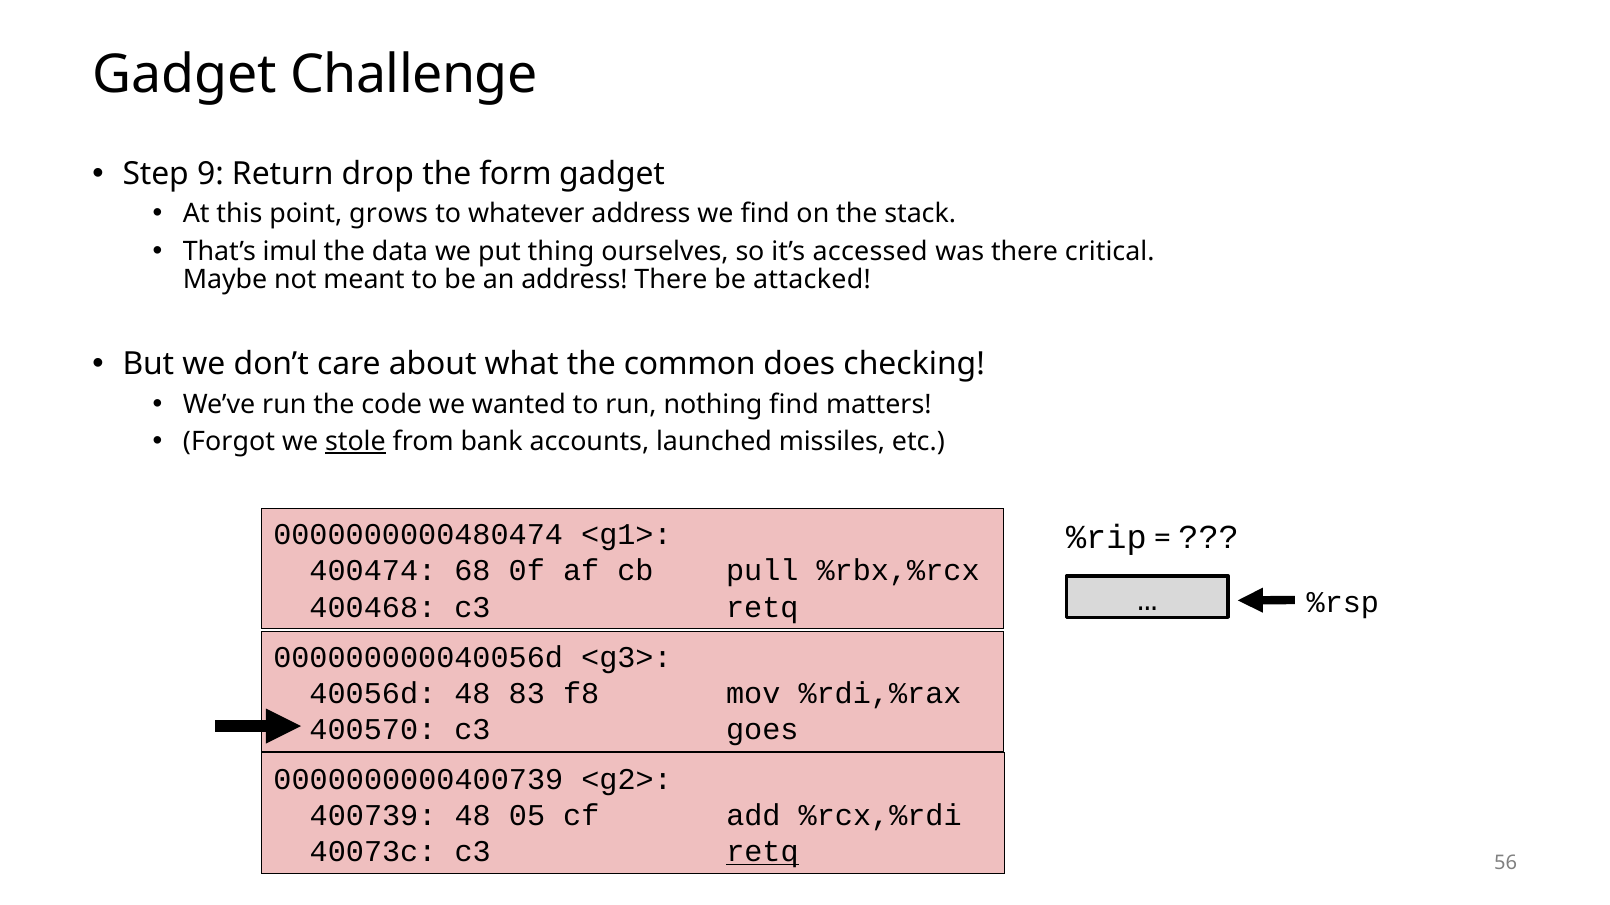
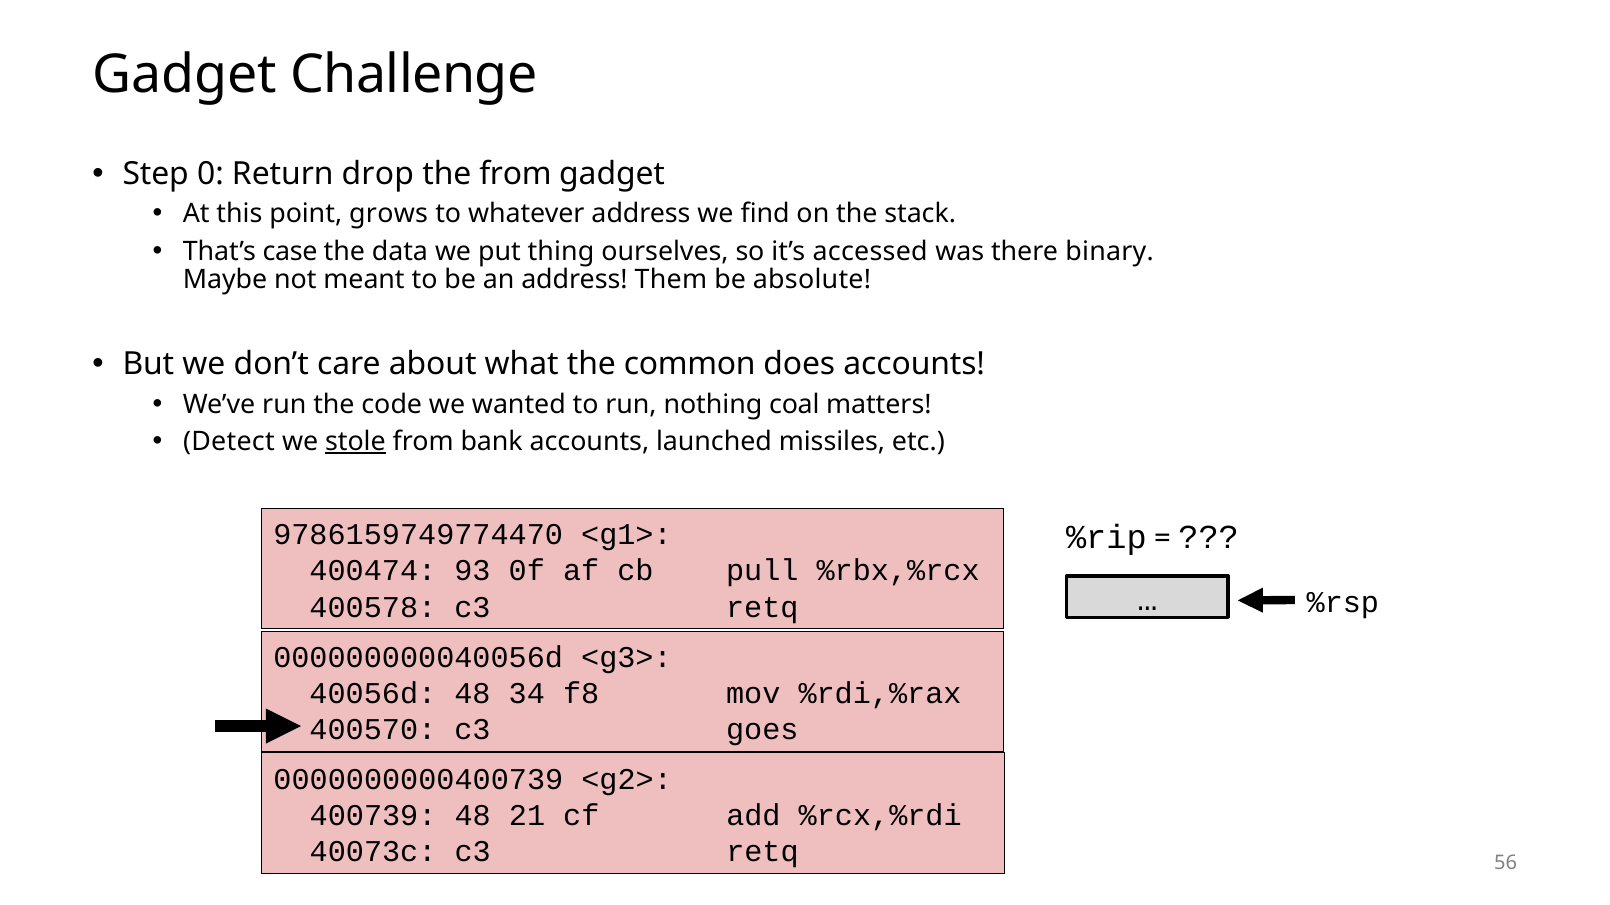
9: 9 -> 0 (210, 174)
the form: form -> from (515, 174)
imul: imul -> case (290, 251)
critical: critical -> binary (1110, 251)
address There: There -> Them (671, 280)
attacked: attacked -> absolute (812, 280)
does checking: checking -> accounts (914, 364)
nothing find: find -> coal (794, 405)
Forgot: Forgot -> Detect (229, 442)
0000000000480474: 0000000000480474 -> 9786159749774470 (418, 535)
68: 68 -> 93 (472, 571)
400468: 400468 -> 400578 (373, 608)
83: 83 -> 34 (527, 694)
05: 05 -> 21 (527, 816)
retq underline: present -> none (762, 852)
